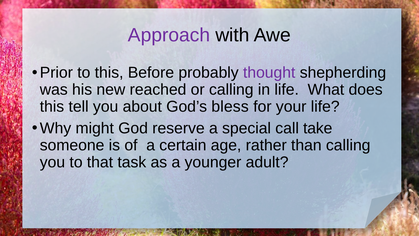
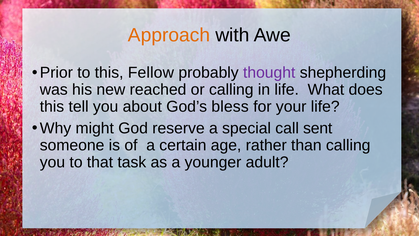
Approach colour: purple -> orange (169, 35)
Before: Before -> Fellow (151, 73)
take: take -> sent (318, 128)
